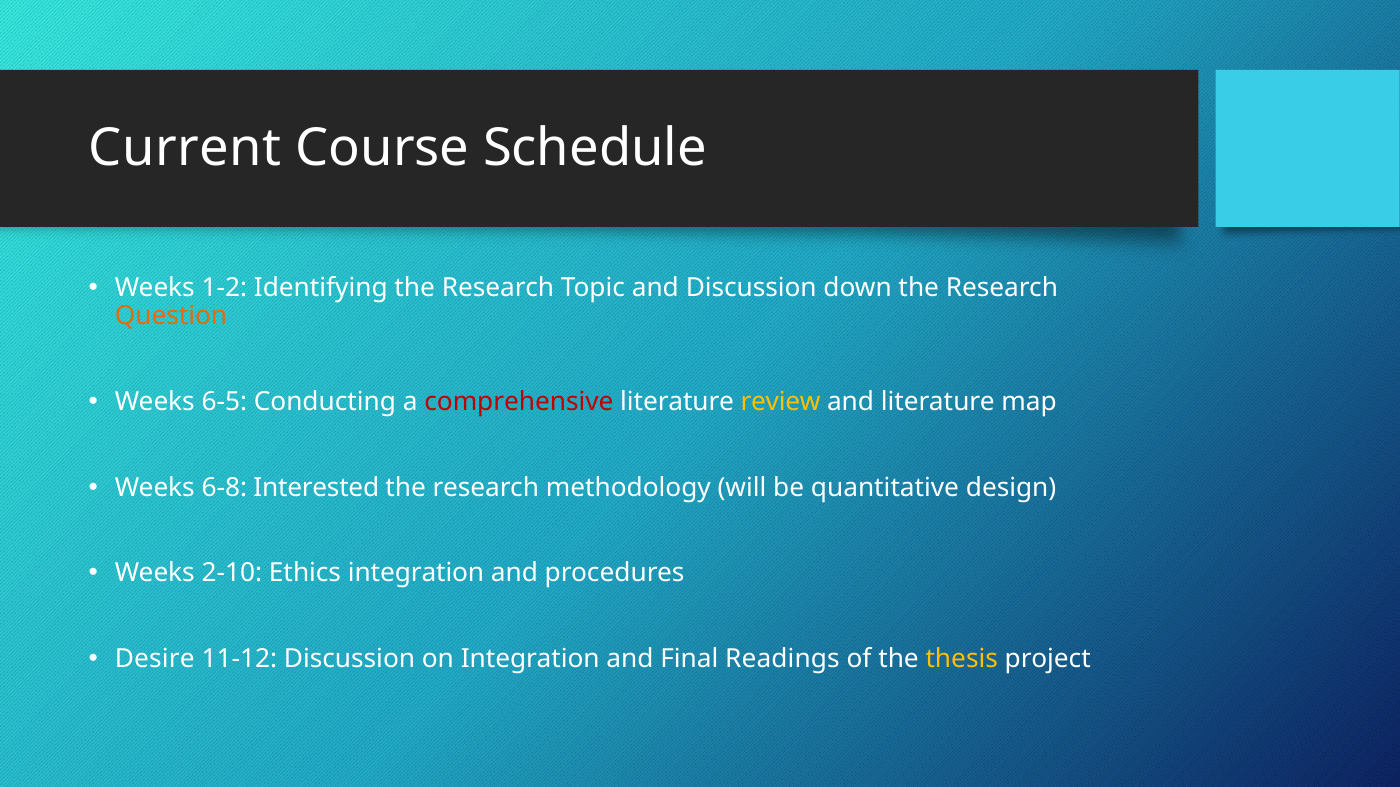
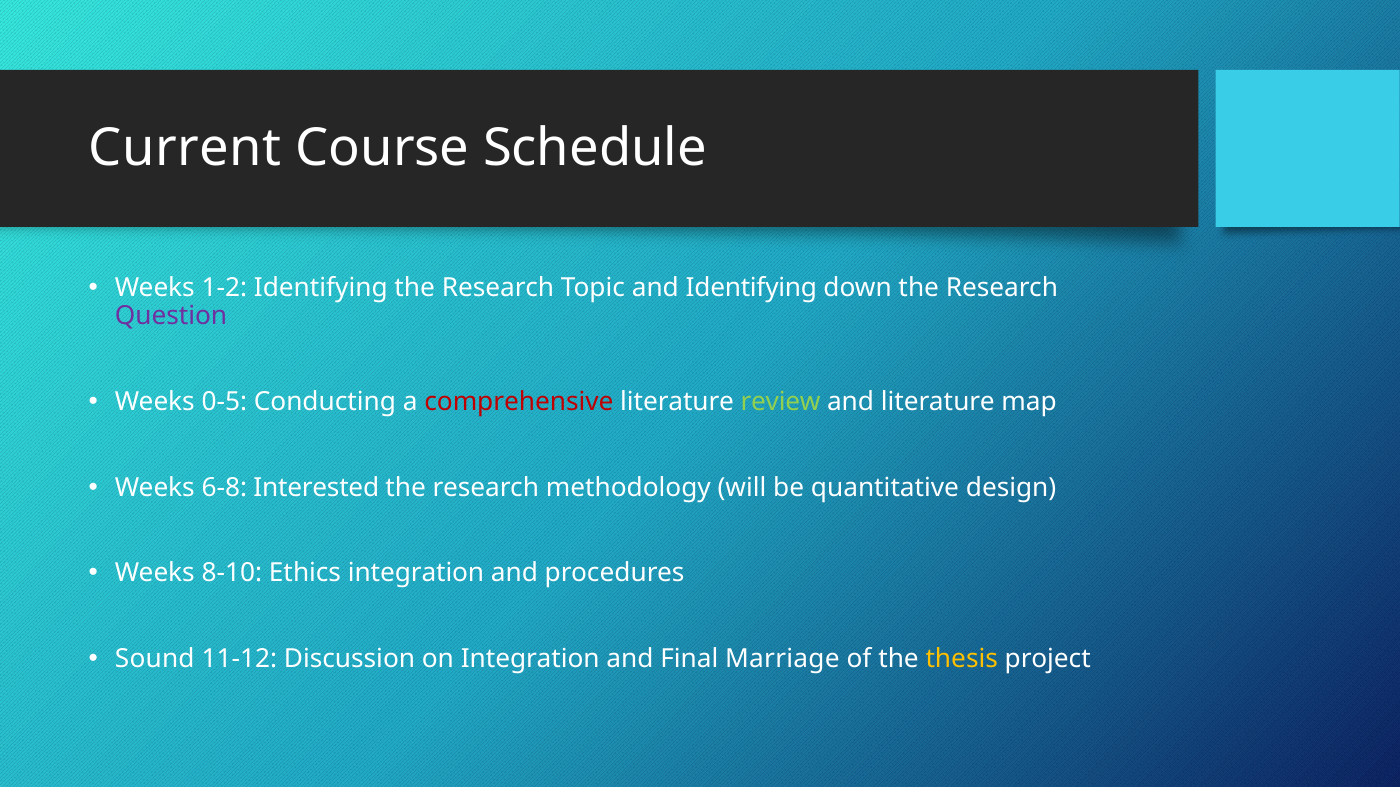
and Discussion: Discussion -> Identifying (751, 288)
Question colour: orange -> purple (171, 316)
6-5: 6-5 -> 0-5 (224, 402)
review colour: yellow -> light green (781, 402)
2-10: 2-10 -> 8-10 (232, 574)
Desire: Desire -> Sound (155, 659)
Readings: Readings -> Marriage (782, 659)
